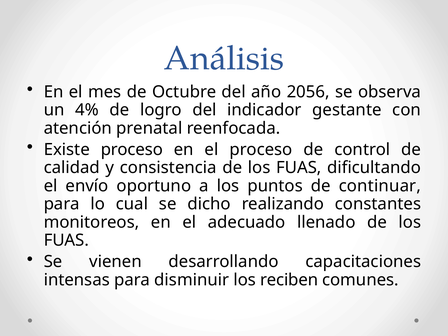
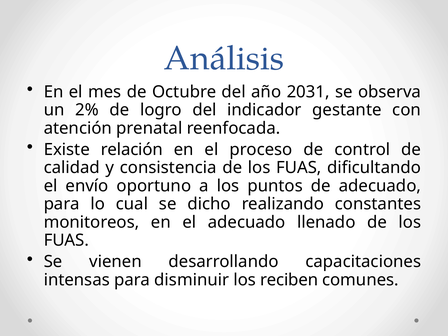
2056: 2056 -> 2031 (308, 92)
4%: 4% -> 2% (87, 110)
Existe proceso: proceso -> relación (132, 150)
de continuar: continuar -> adecuado (380, 186)
